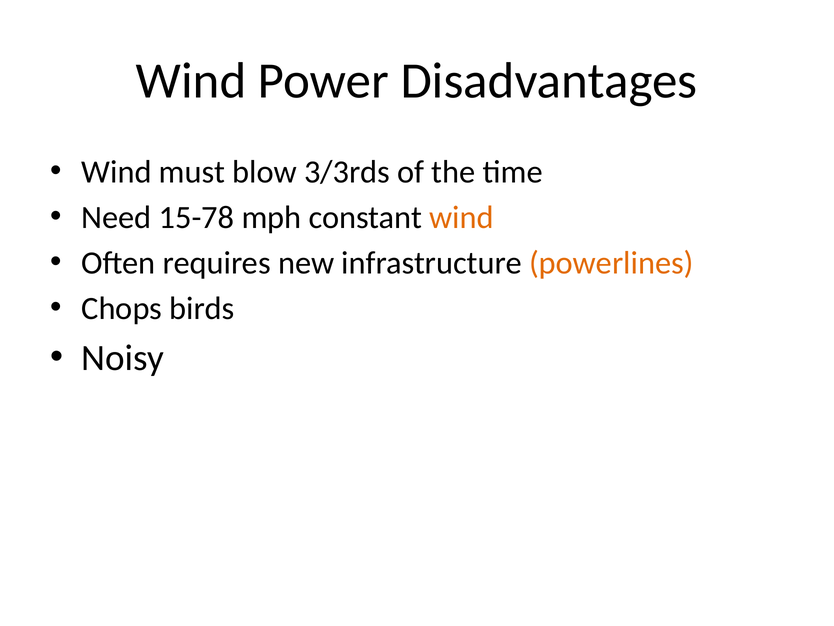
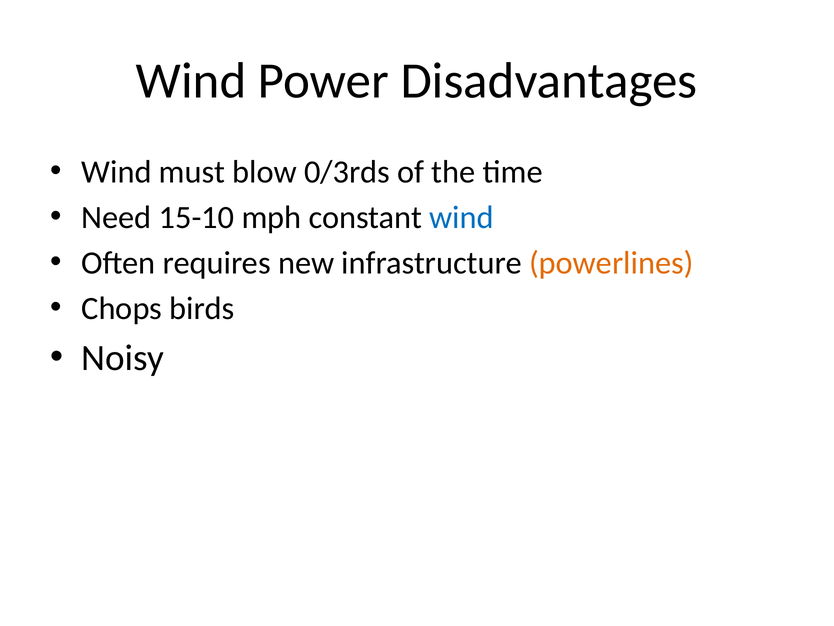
3/3rds: 3/3rds -> 0/3rds (347, 172)
15-78: 15-78 -> 15-10 (196, 217)
wind colour: orange -> blue (462, 217)
